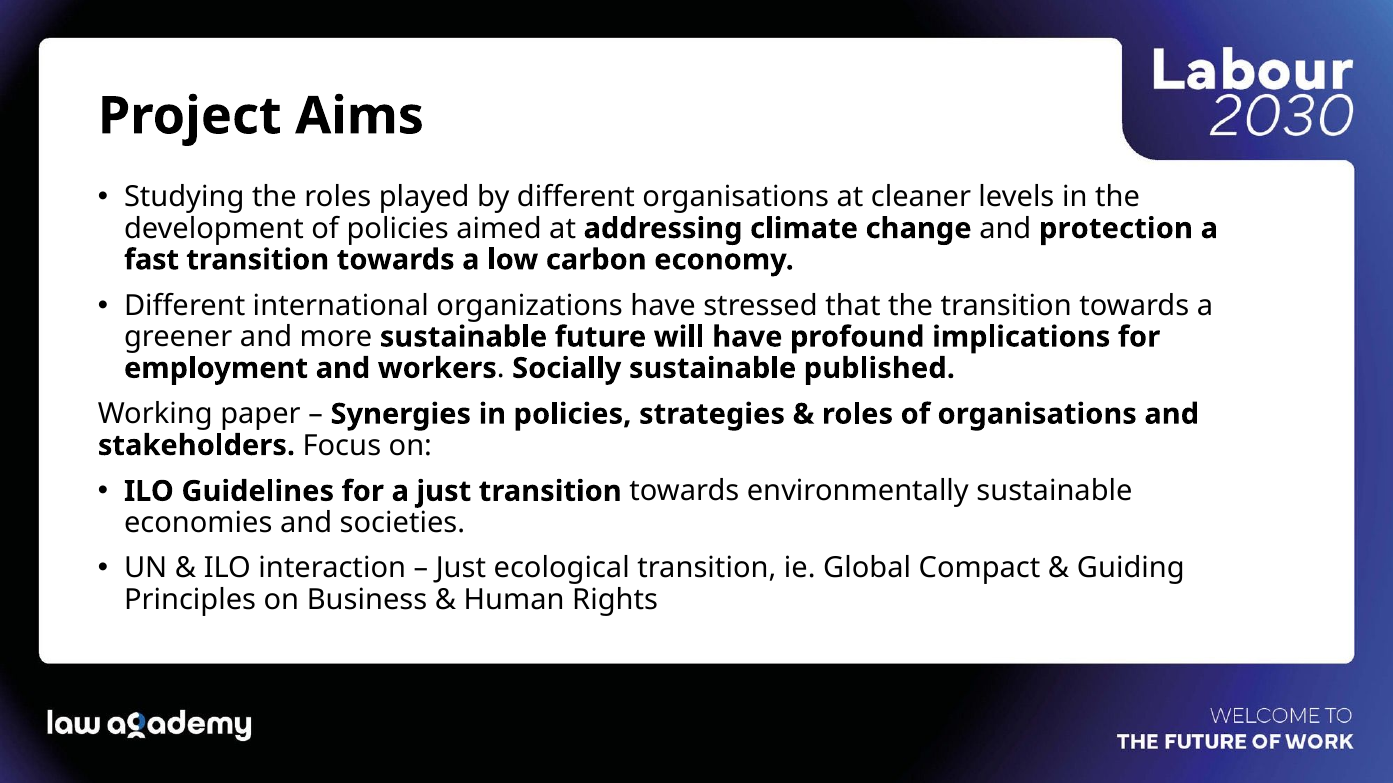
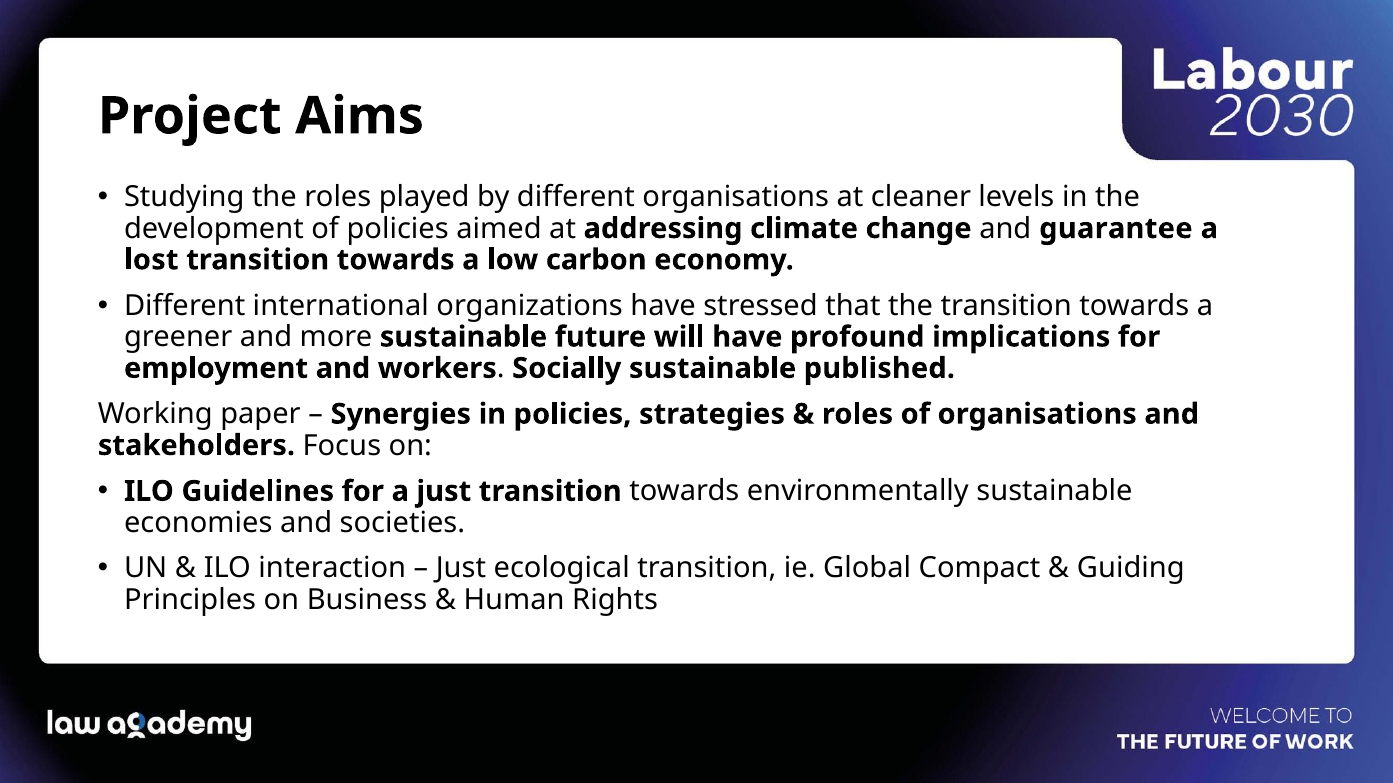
protection: protection -> guarantee (1116, 229)
fast: fast -> lost (151, 260)
